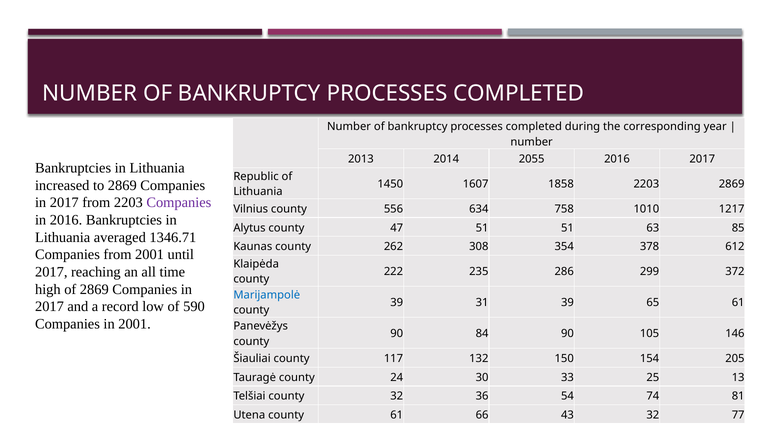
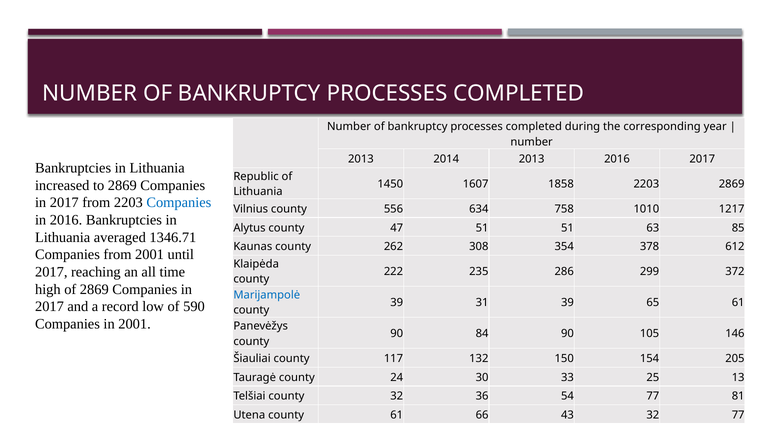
2014 2055: 2055 -> 2013 (532, 159)
Companies colour: purple -> blue (179, 203)
54 74: 74 -> 77 (653, 396)
